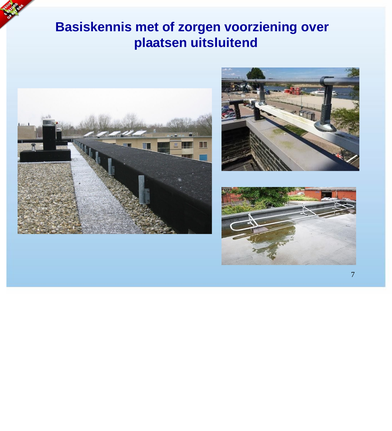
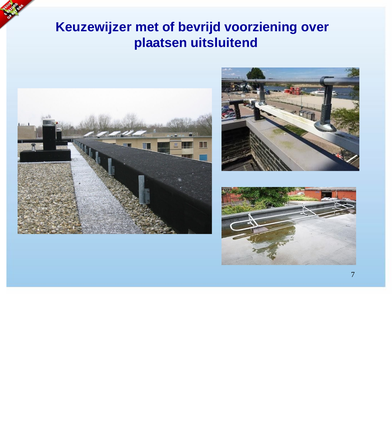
Basiskennis: Basiskennis -> Keuzewijzer (94, 27)
zorgen: zorgen -> bevrijd (200, 27)
